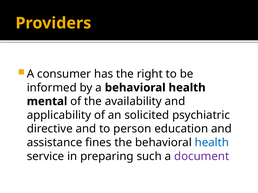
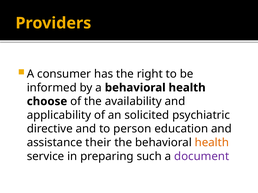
mental: mental -> choose (47, 102)
fines: fines -> their (98, 143)
health colour: blue -> orange (212, 143)
